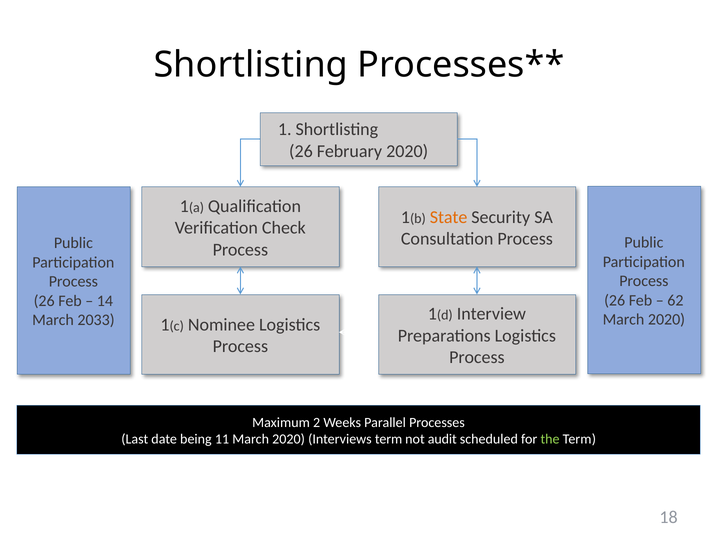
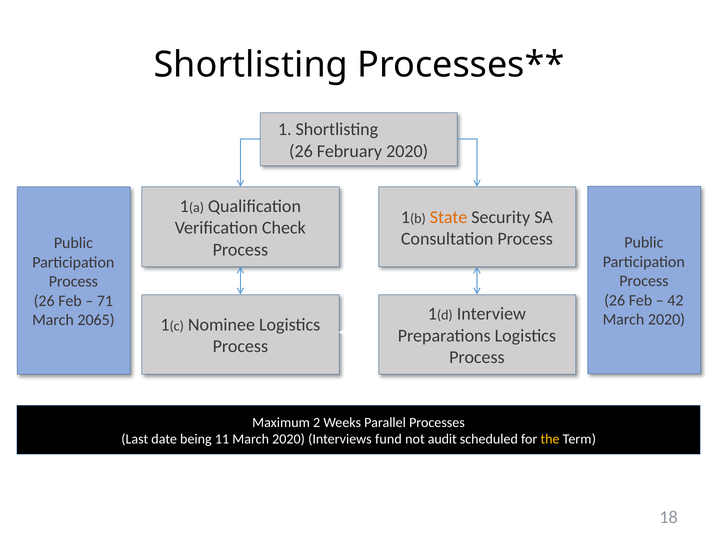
62: 62 -> 42 (675, 300)
14: 14 -> 71 (105, 301)
2033: 2033 -> 2065 (96, 320)
Interviews term: term -> fund (388, 439)
the colour: light green -> yellow (550, 439)
